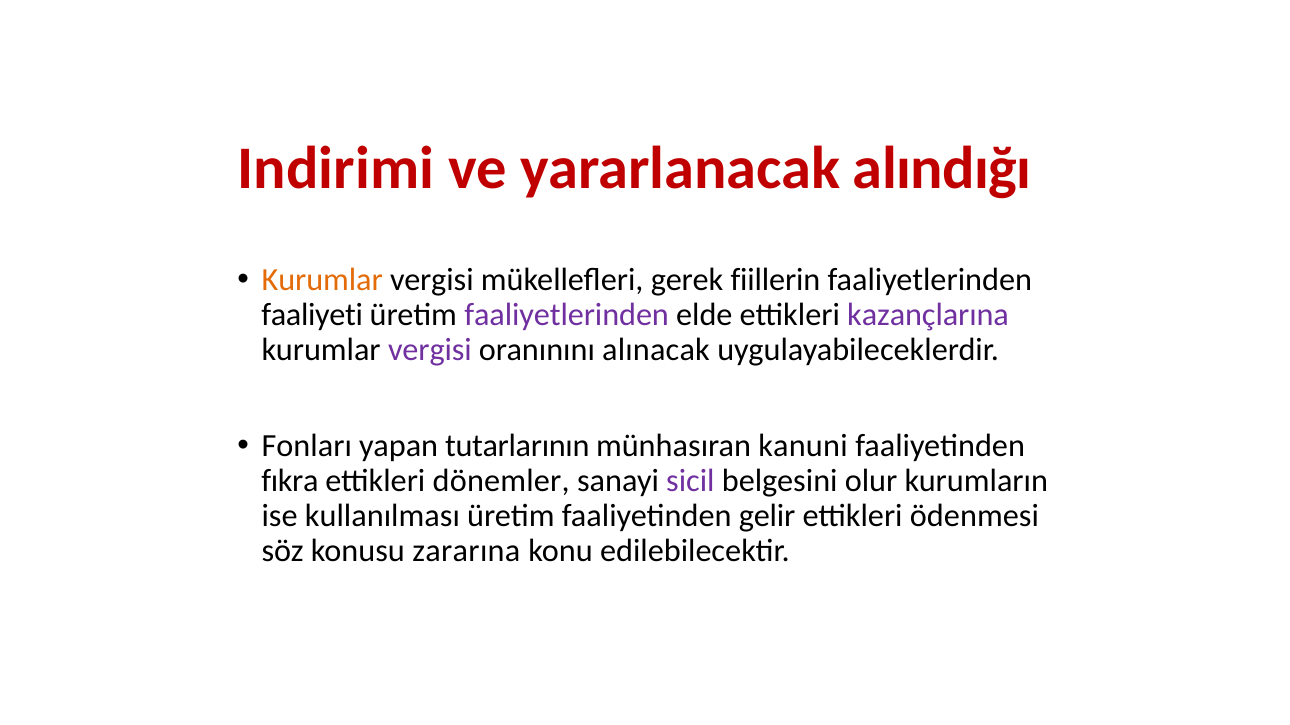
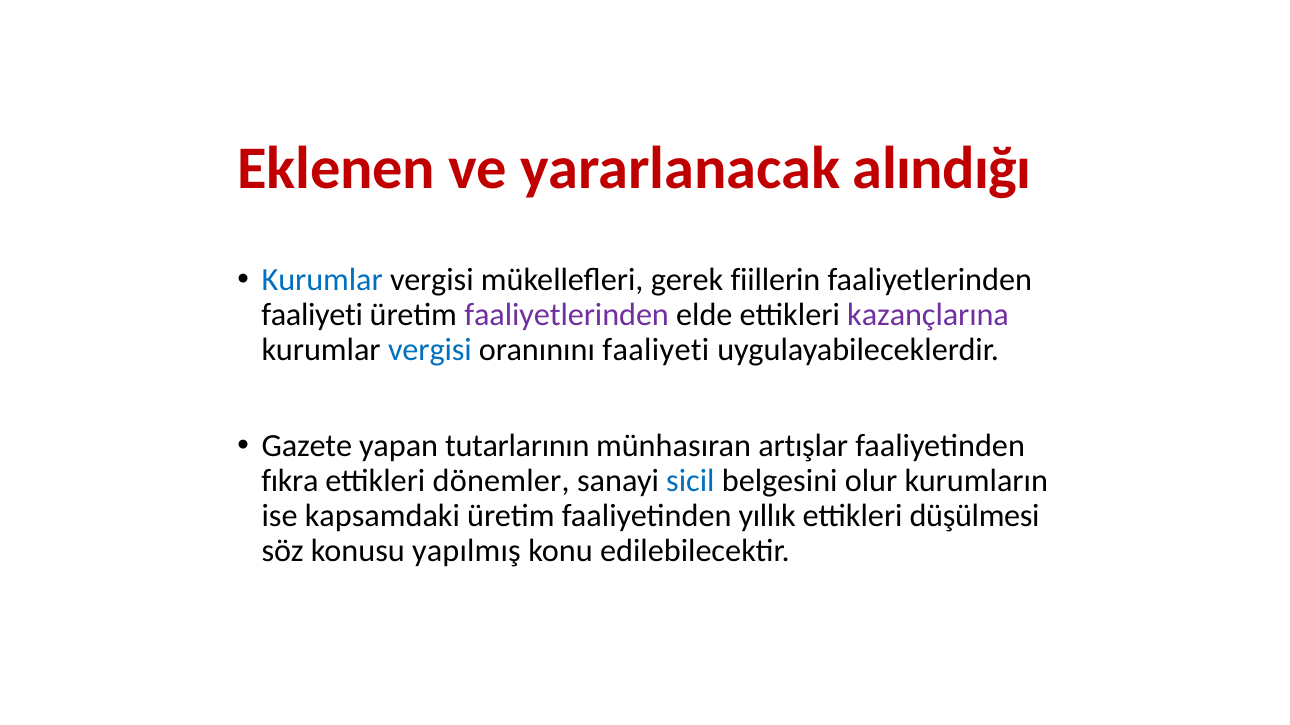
Indirimi: Indirimi -> Eklenen (336, 168)
Kurumlar colour: orange -> blue (322, 280)
vergisi colour: purple -> blue (430, 350)
oranınını alınacak: alınacak -> faaliyeti (656, 350)
Fonları: Fonları -> Gazete (307, 447)
kanuni: kanuni -> artışlar (803, 447)
sicil colour: purple -> blue (690, 481)
kullanılması: kullanılması -> kapsamdaki (382, 516)
gelir: gelir -> yıllık (767, 516)
ödenmesi: ödenmesi -> düşülmesi (975, 516)
zararına: zararına -> yapılmış (466, 551)
